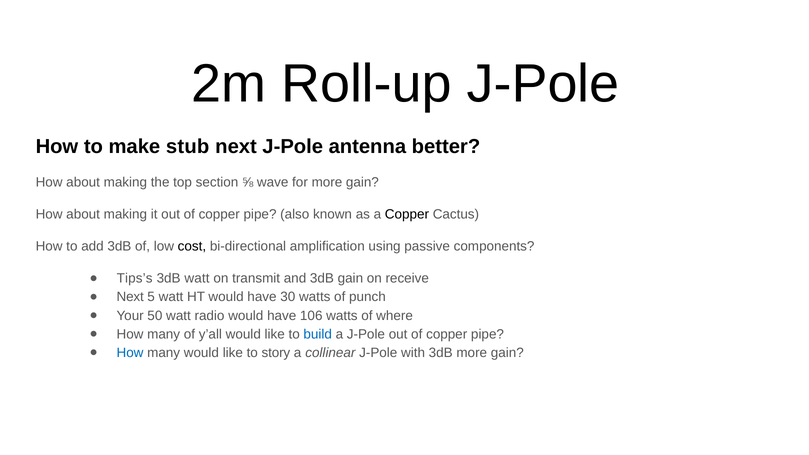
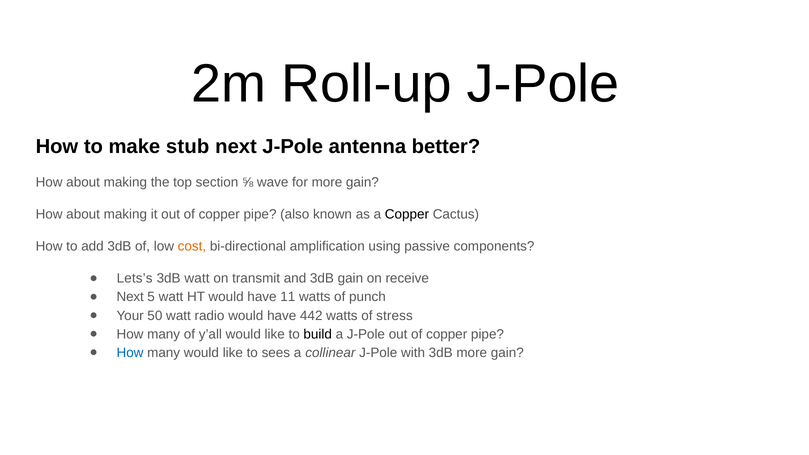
cost colour: black -> orange (192, 246)
Tips’s: Tips’s -> Lets’s (135, 278)
30: 30 -> 11 (288, 297)
106: 106 -> 442 (311, 316)
where: where -> stress (395, 316)
build colour: blue -> black (318, 334)
story: story -> sees (276, 353)
